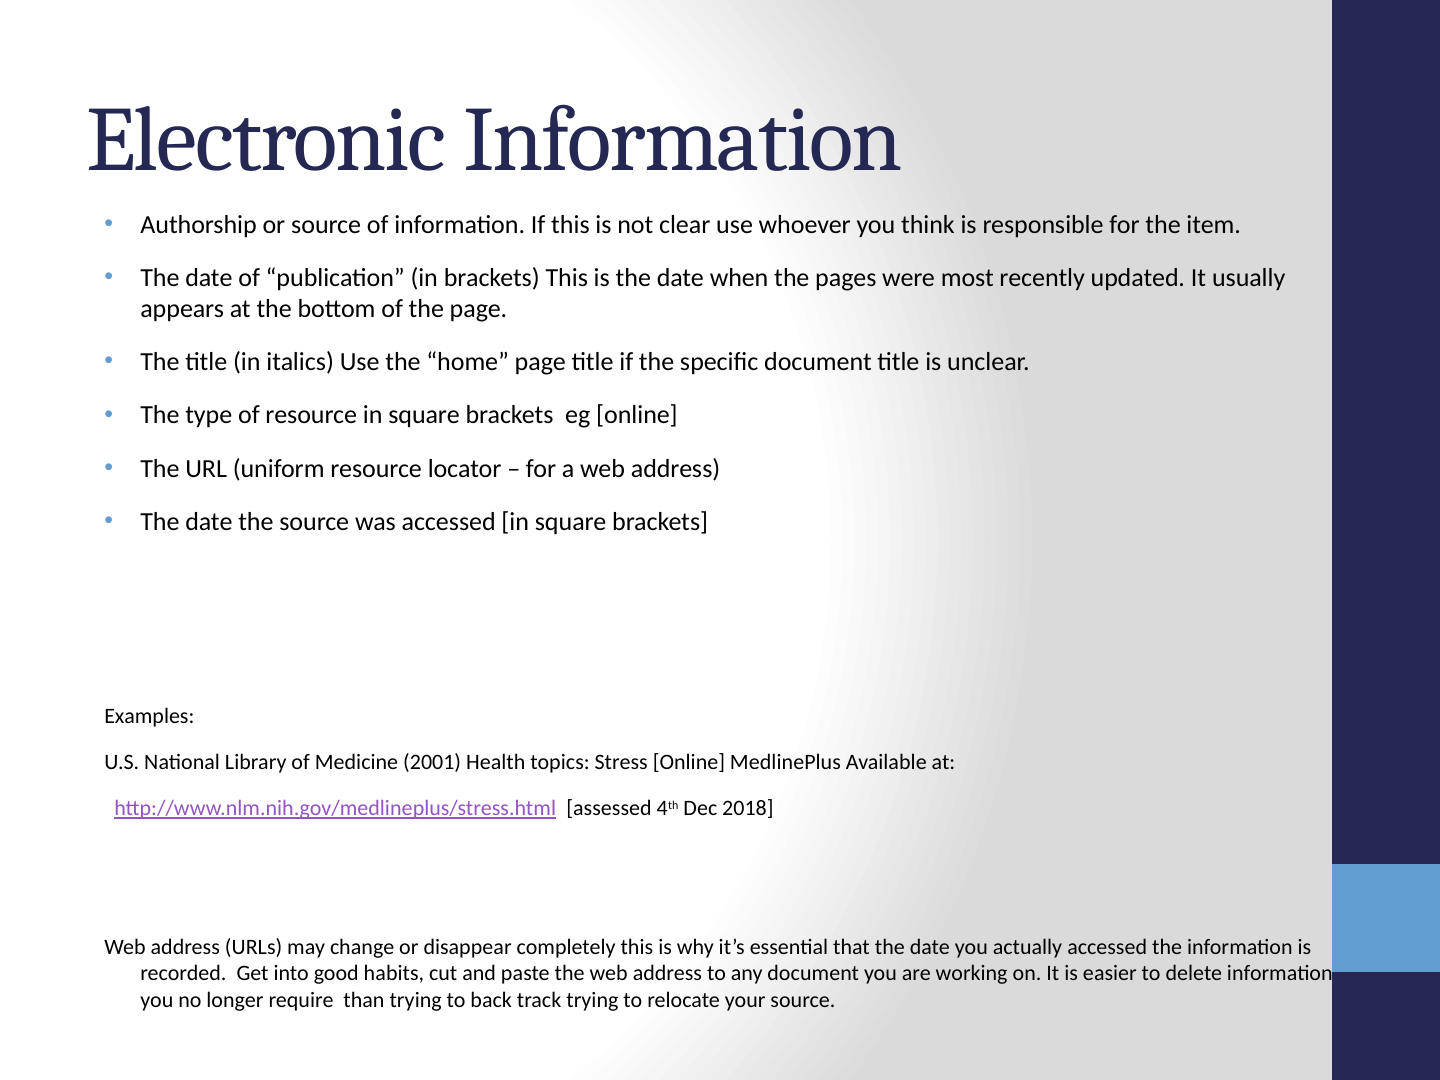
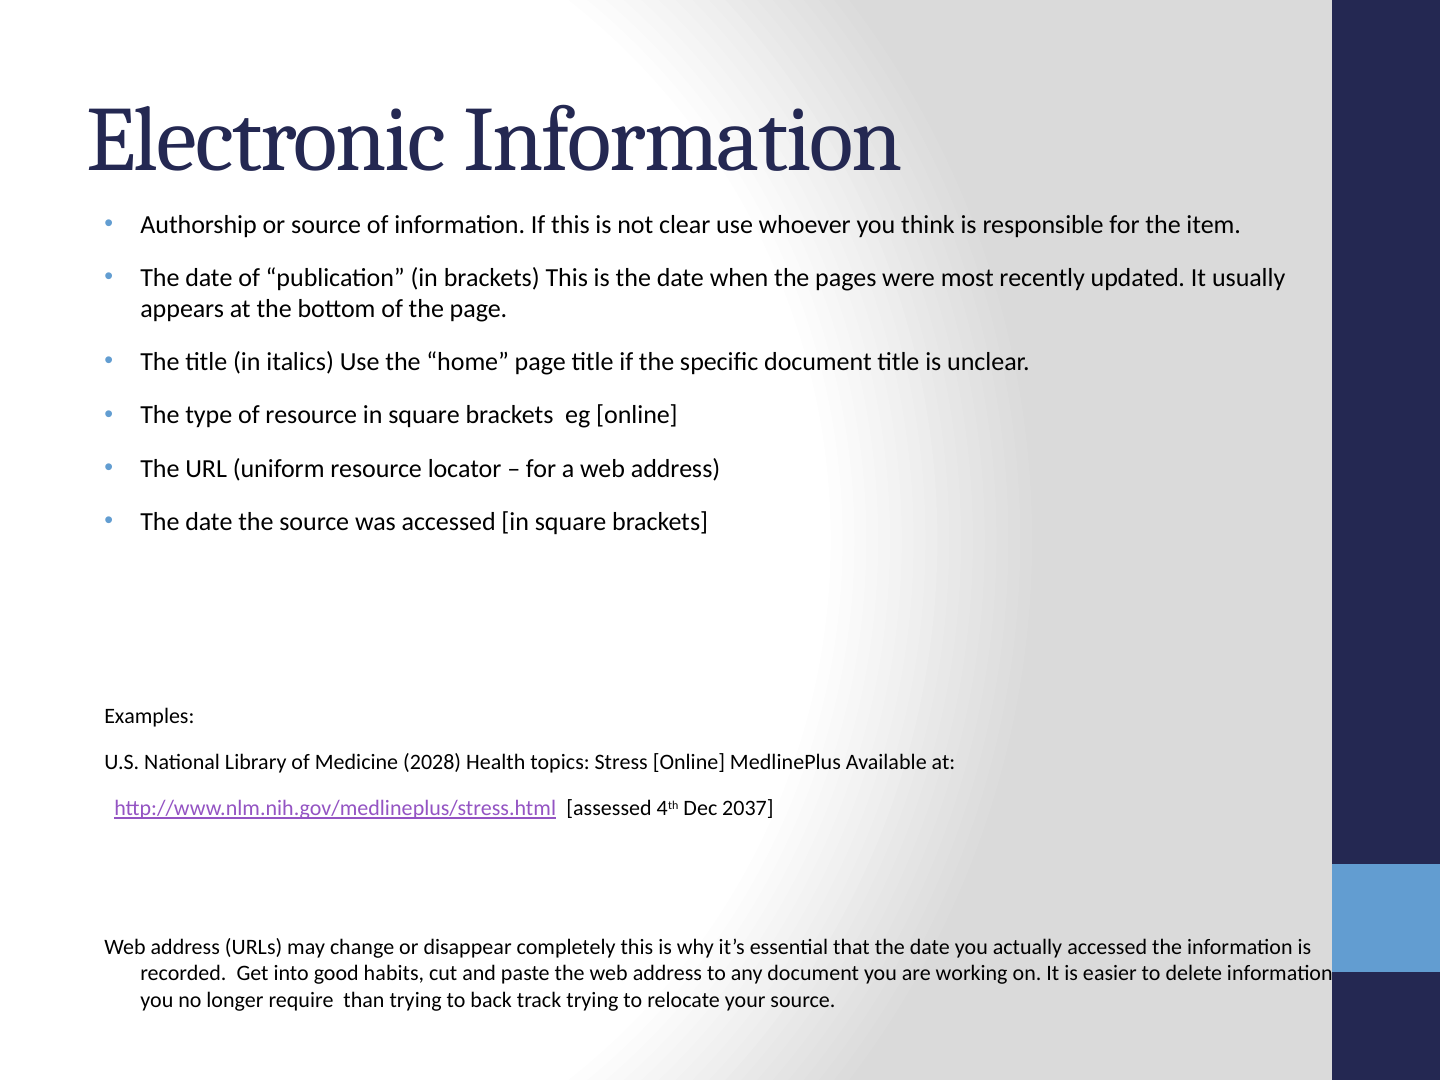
2001: 2001 -> 2028 (432, 762)
2018: 2018 -> 2037 (748, 808)
